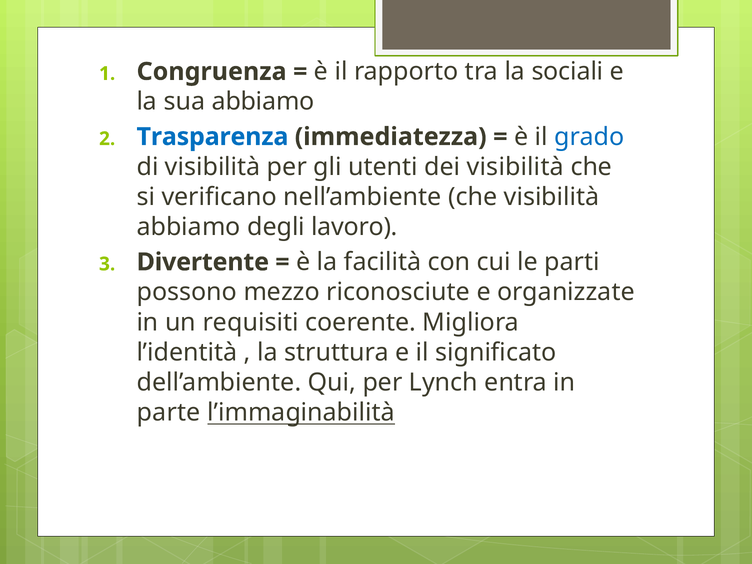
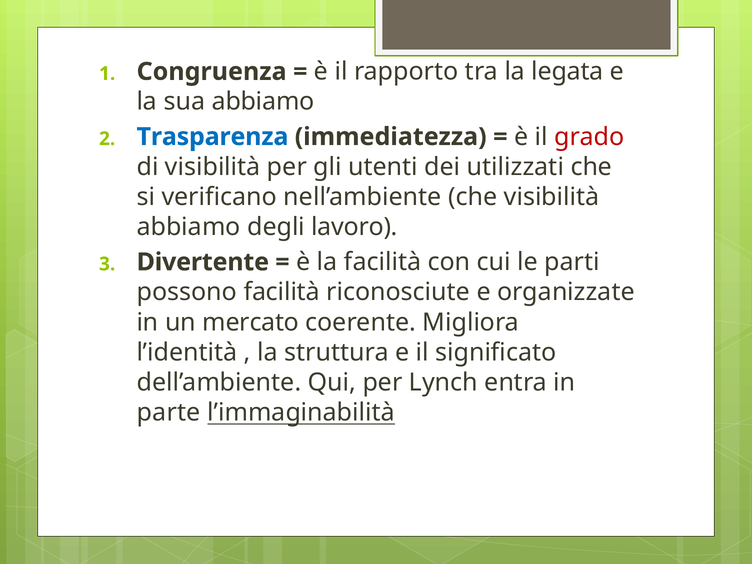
sociali: sociali -> legata (567, 72)
grado colour: blue -> red (589, 137)
dei visibilità: visibilità -> utilizzati (515, 167)
possono mezzo: mezzo -> facilità (282, 292)
requisiti: requisiti -> mercato (251, 322)
